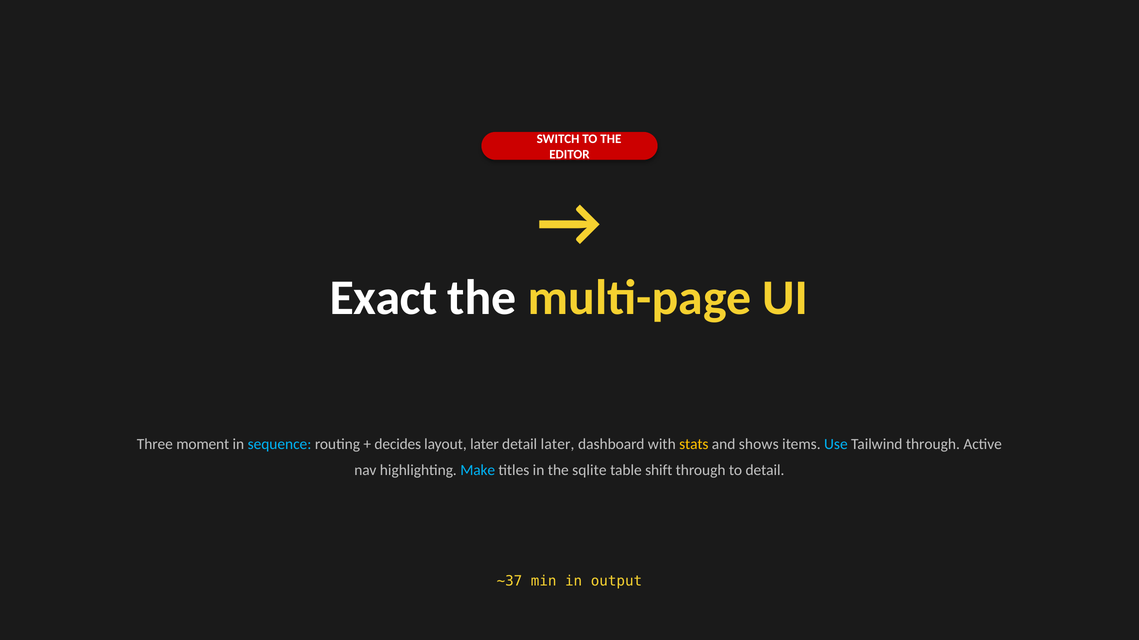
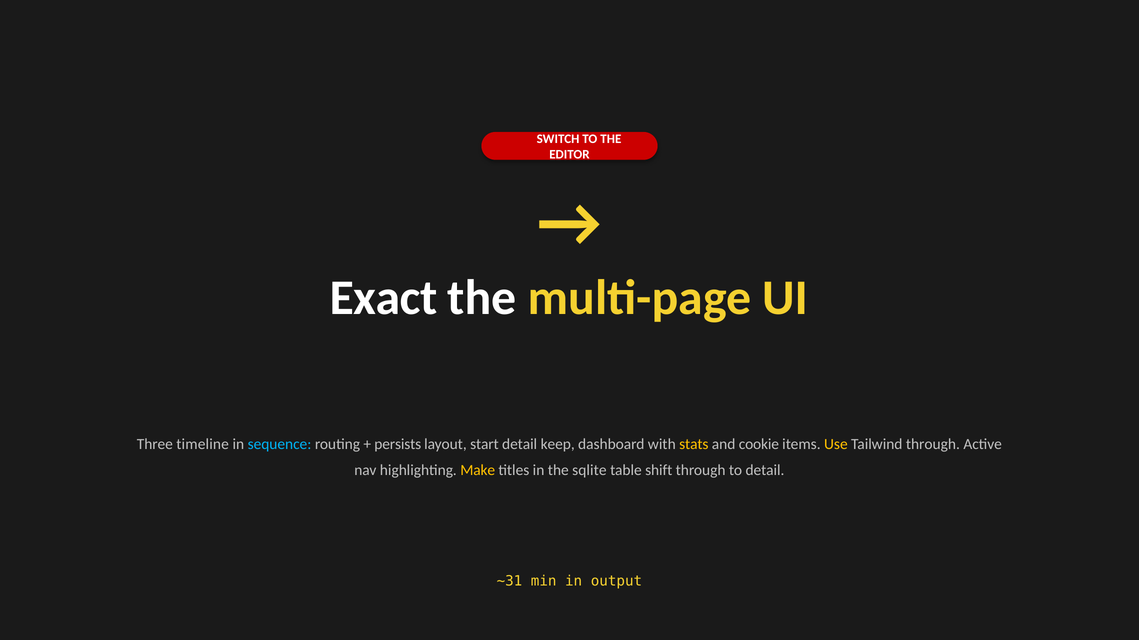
moment: moment -> timeline (203, 445)
decides: decides -> persists (398, 445)
layout later: later -> start (484, 445)
detail later: later -> keep (558, 445)
shows: shows -> cookie (759, 445)
Use colour: light blue -> yellow (836, 445)
Make colour: light blue -> yellow (478, 471)
~37: ~37 -> ~31 (509, 582)
